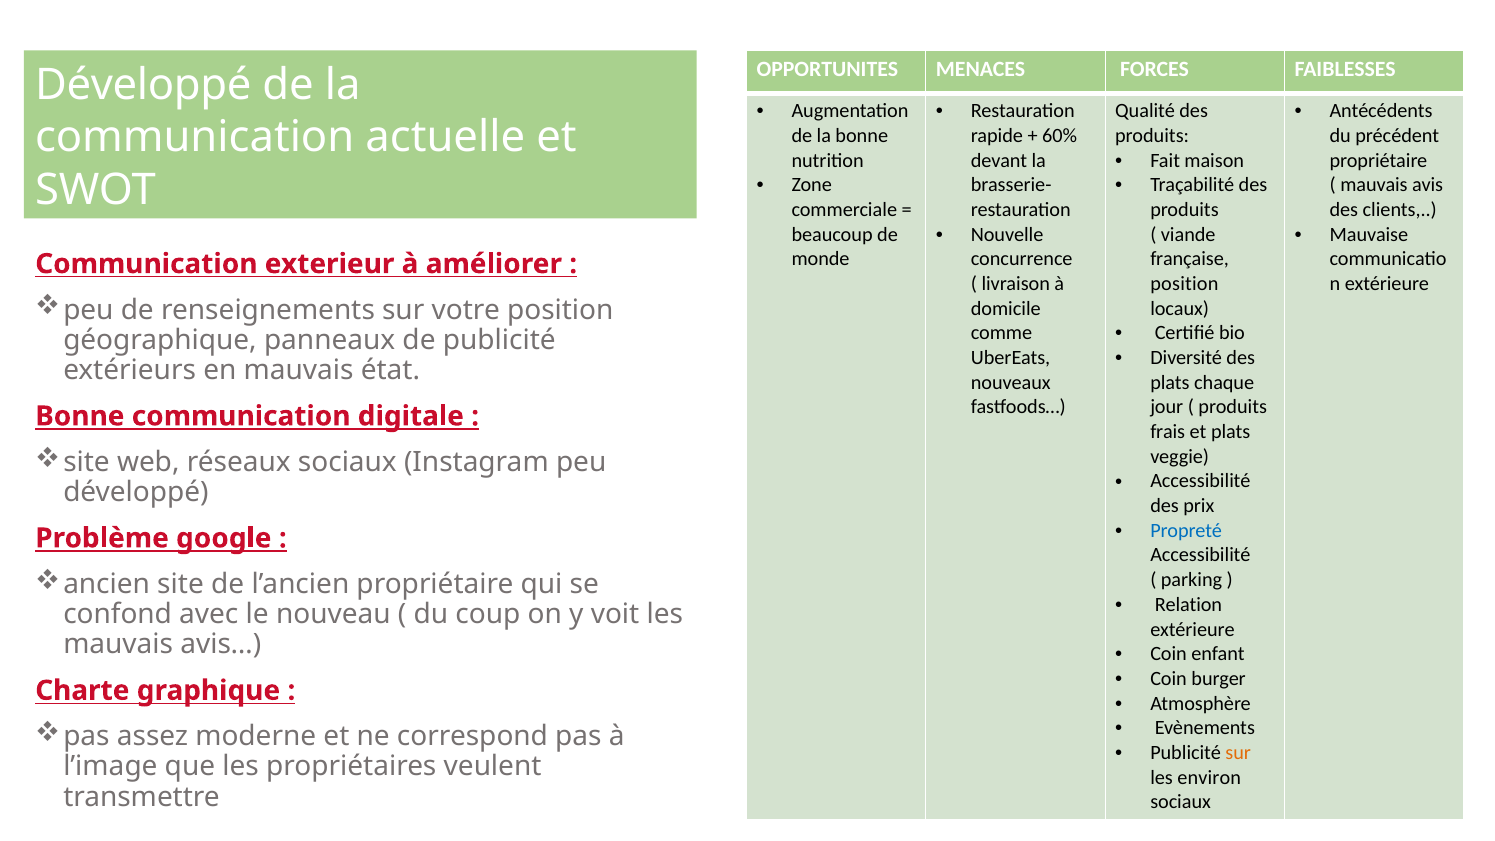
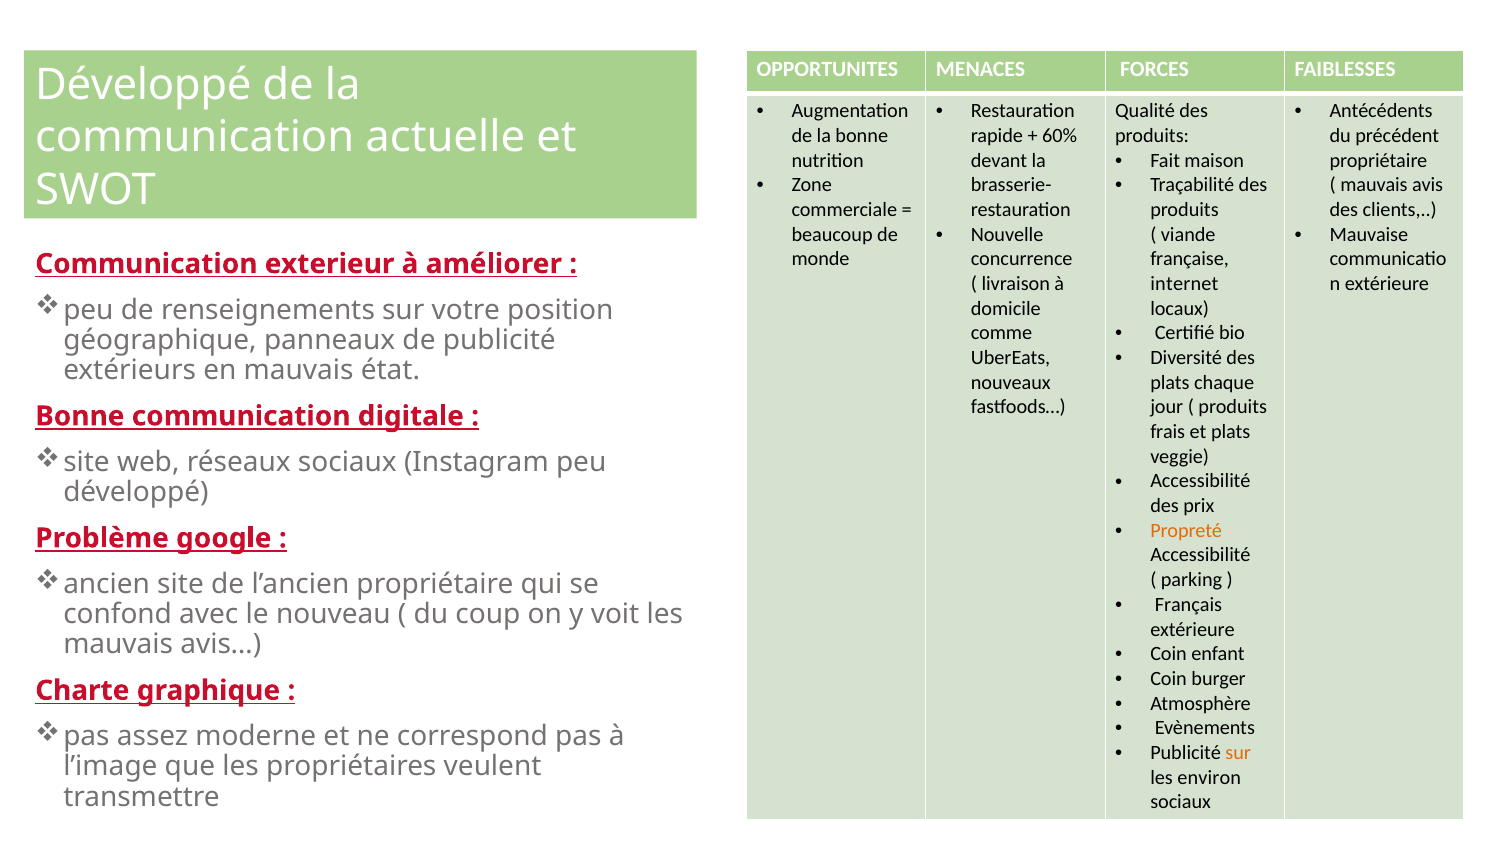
position: position -> internet (1184, 284)
Propreté colour: blue -> orange (1186, 531)
Relation: Relation -> Français (1188, 605)
